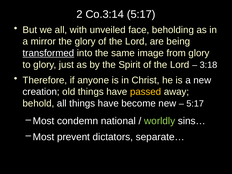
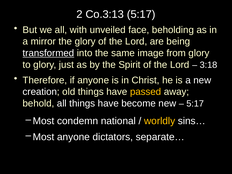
Co.3:14: Co.3:14 -> Co.3:13 (105, 14)
worldly colour: light green -> yellow (160, 121)
Most prevent: prevent -> anyone (73, 137)
